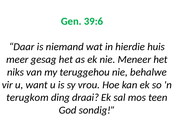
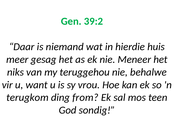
39:6: 39:6 -> 39:2 (93, 21)
draai: draai -> from (85, 98)
